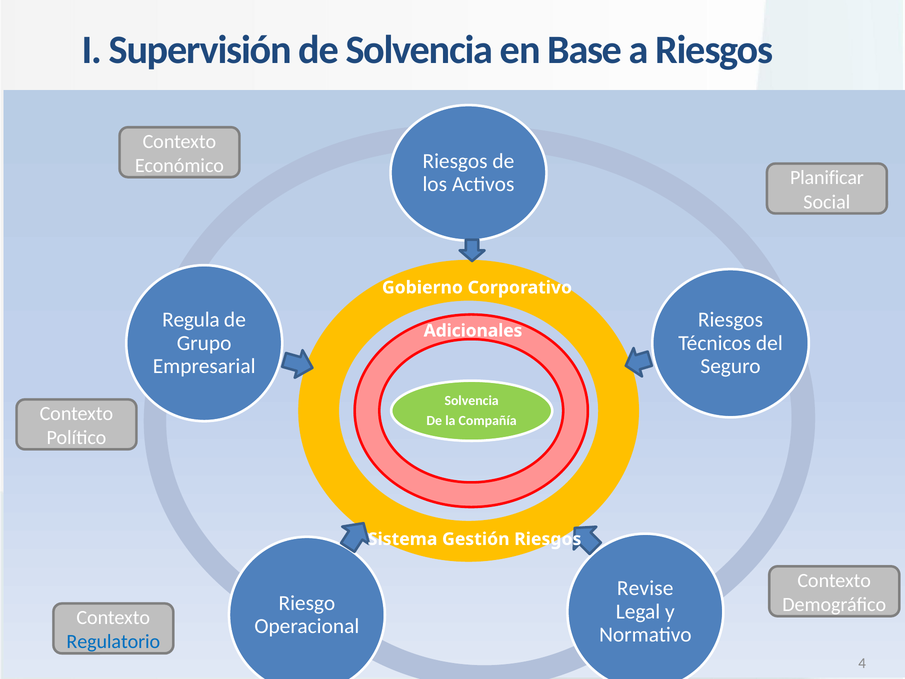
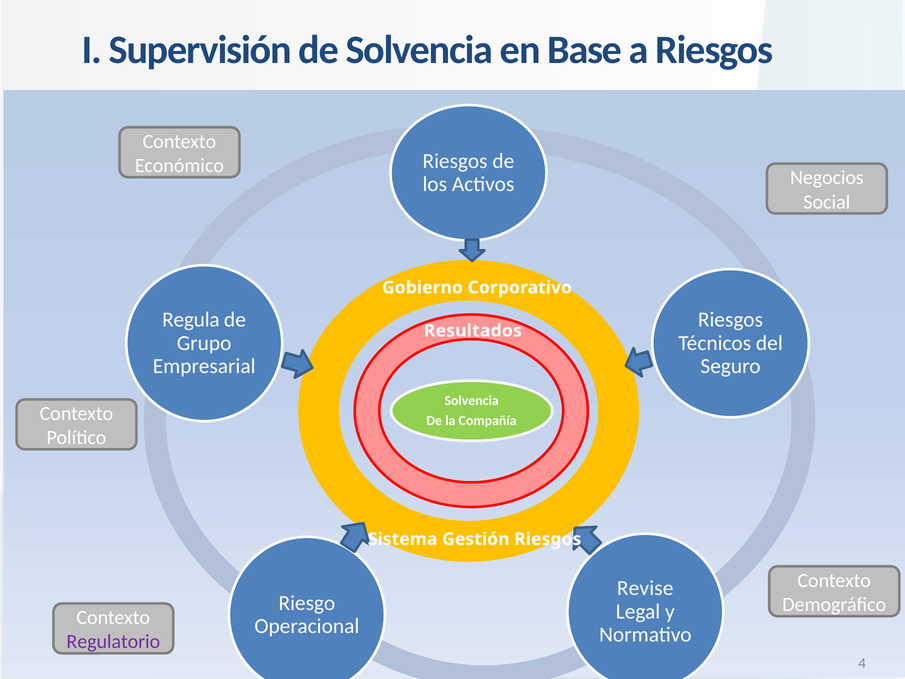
Planificar: Planificar -> Negocios (827, 178)
Adicionales: Adicionales -> Resultados (473, 331)
Regulatorio colour: blue -> purple (113, 642)
